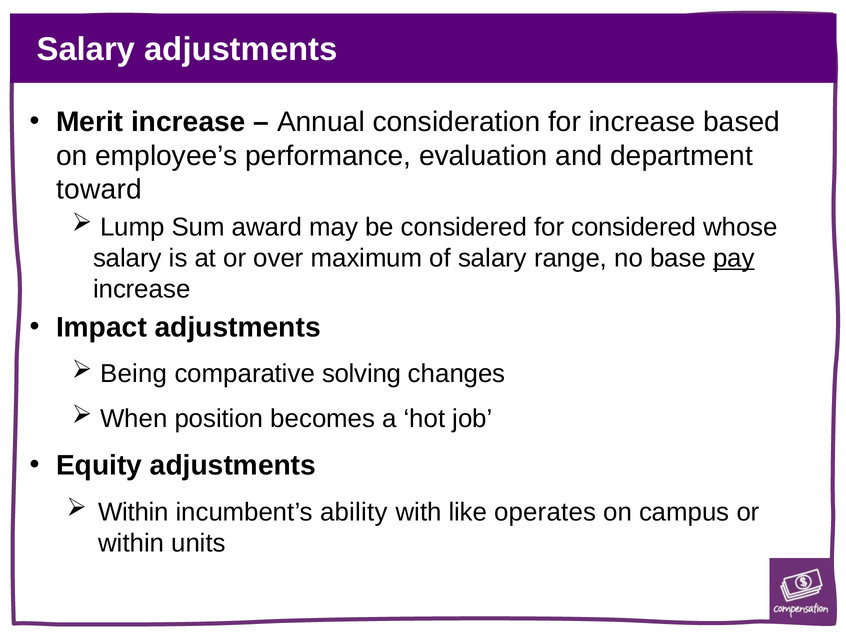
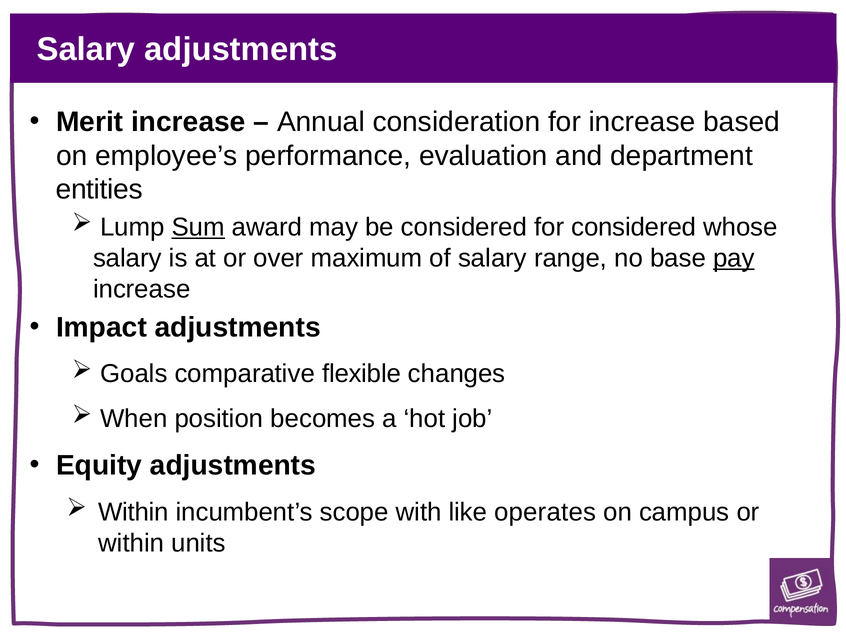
toward: toward -> entities (99, 190)
Sum underline: none -> present (198, 227)
Being: Being -> Goals (134, 374)
solving: solving -> flexible (362, 374)
ability: ability -> scope (354, 512)
